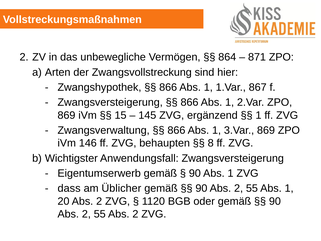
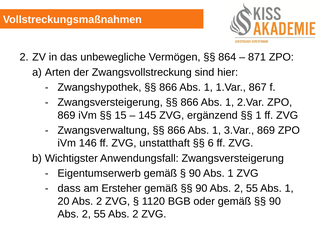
behaupten: behaupten -> unstatthaft (165, 143)
8: 8 -> 6 (211, 143)
Üblicher: Üblicher -> Ersteher (121, 188)
